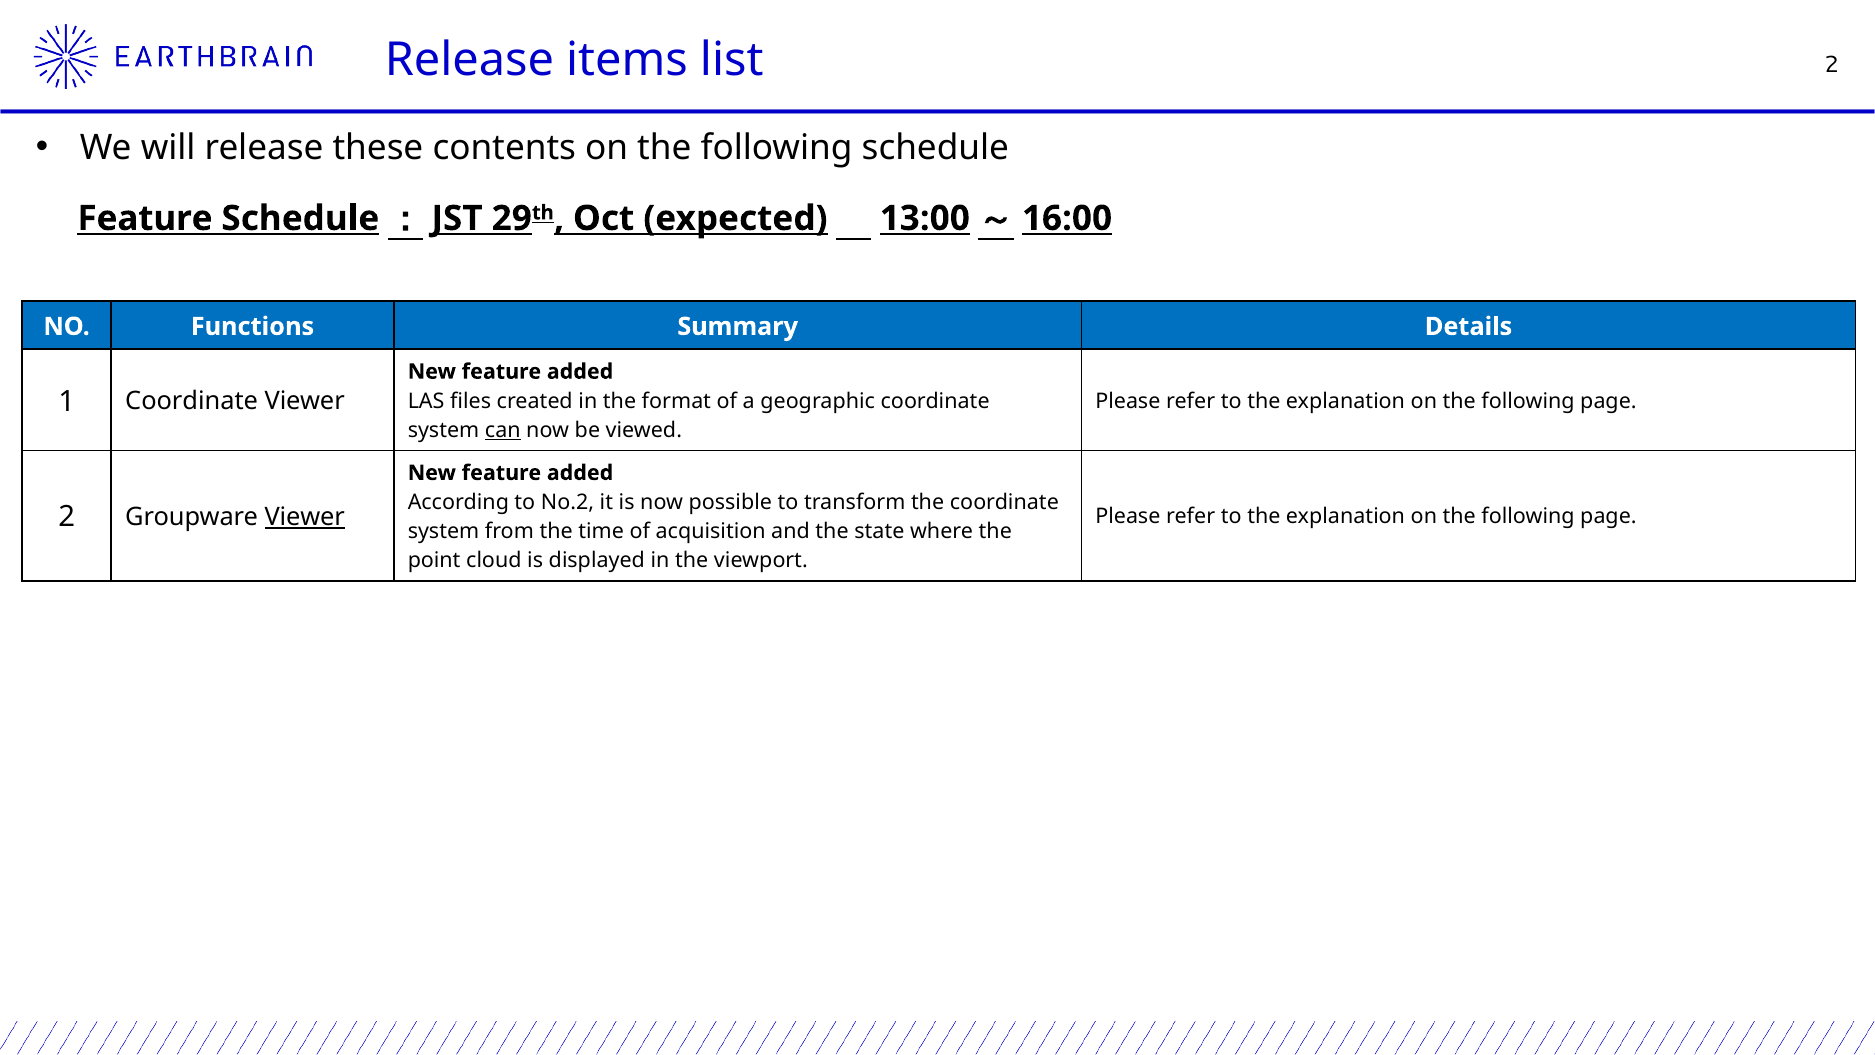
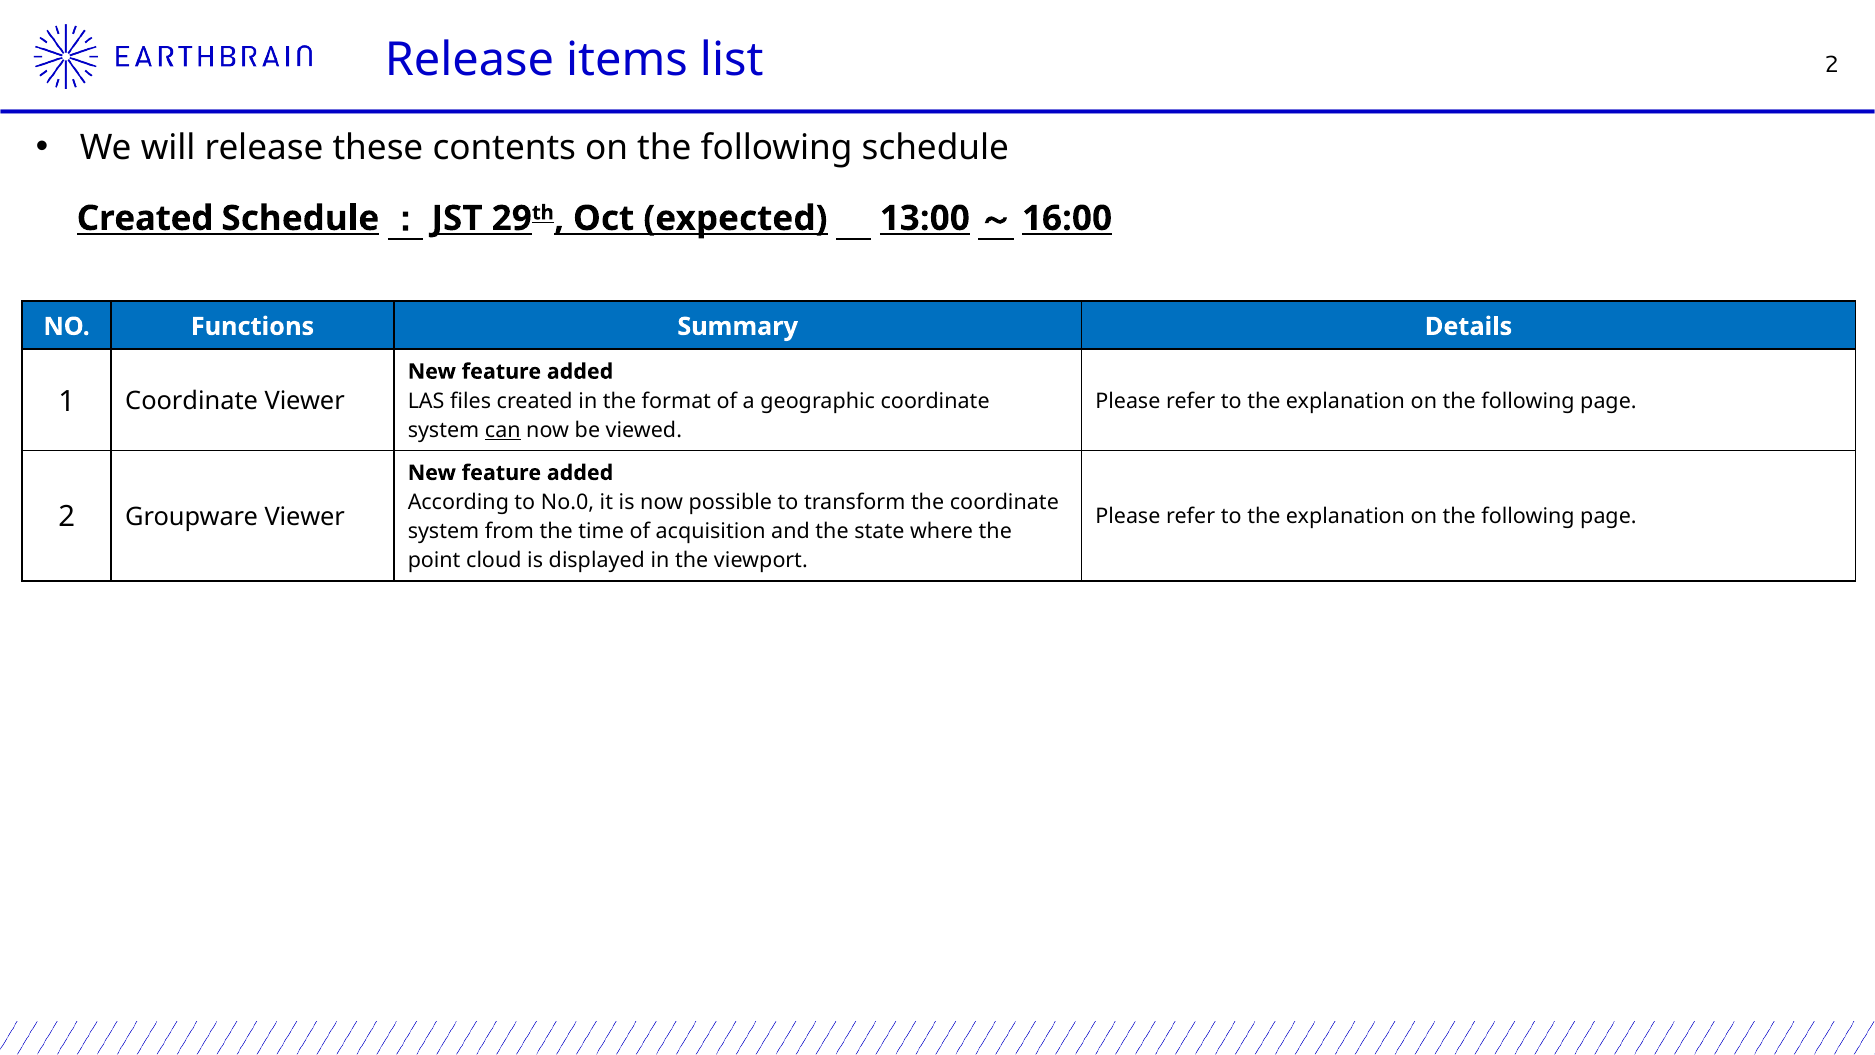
Feature: Feature -> Created (145, 218)
No.2: No.2 -> No.0 (568, 502)
Viewer underline: present -> none (305, 517)
